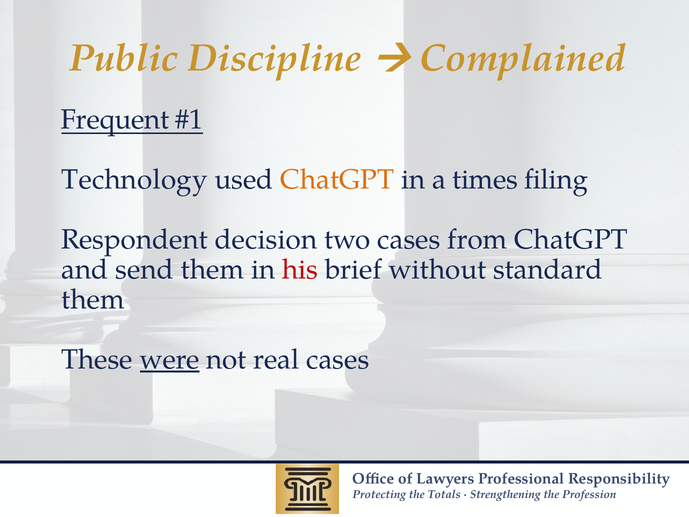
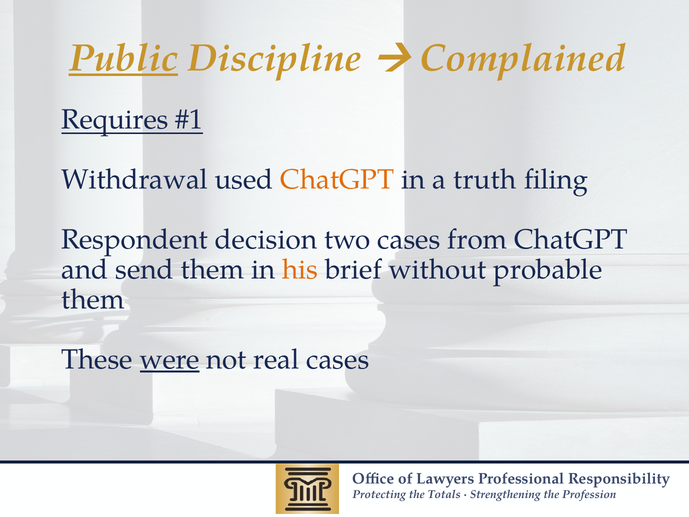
Public underline: none -> present (123, 58)
Frequent: Frequent -> Requires (115, 120)
Technology: Technology -> Withdrawal (135, 180)
times: times -> truth (485, 180)
his colour: red -> orange (300, 270)
standard: standard -> probable (548, 270)
